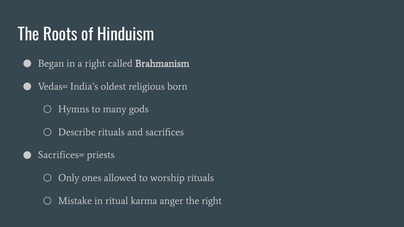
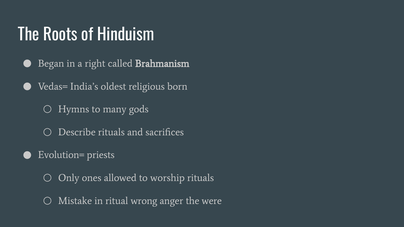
Sacrifices=: Sacrifices= -> Evolution= (61, 155)
karma: karma -> wrong (144, 201)
the right: right -> were (212, 201)
